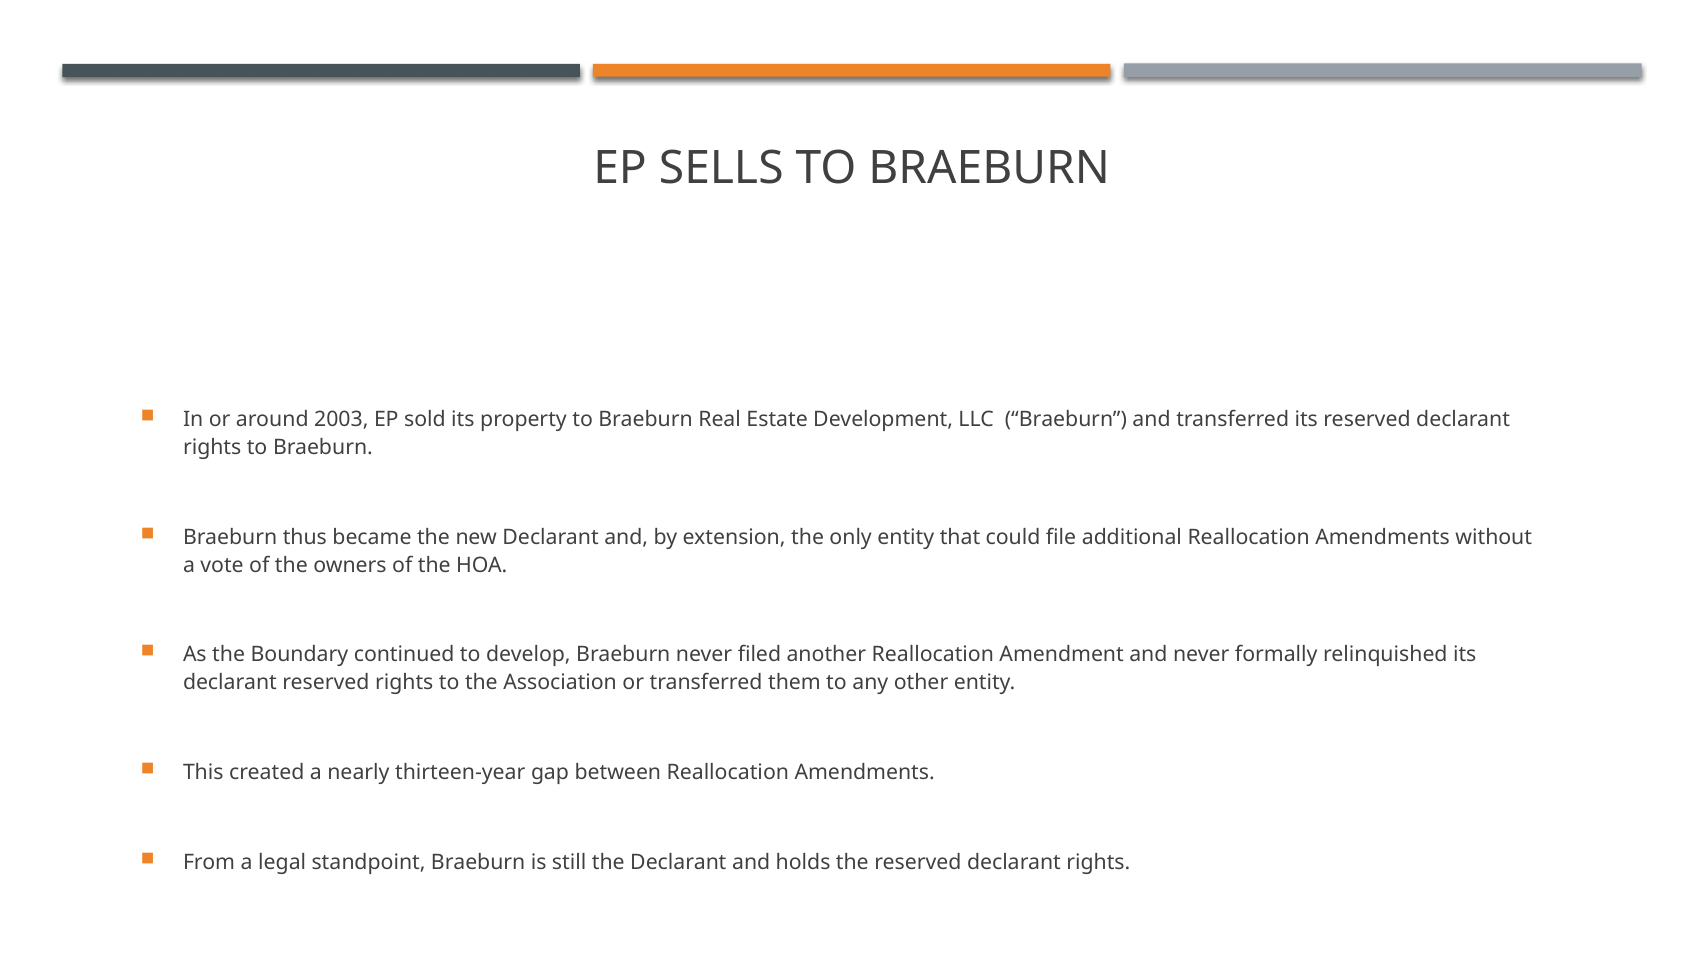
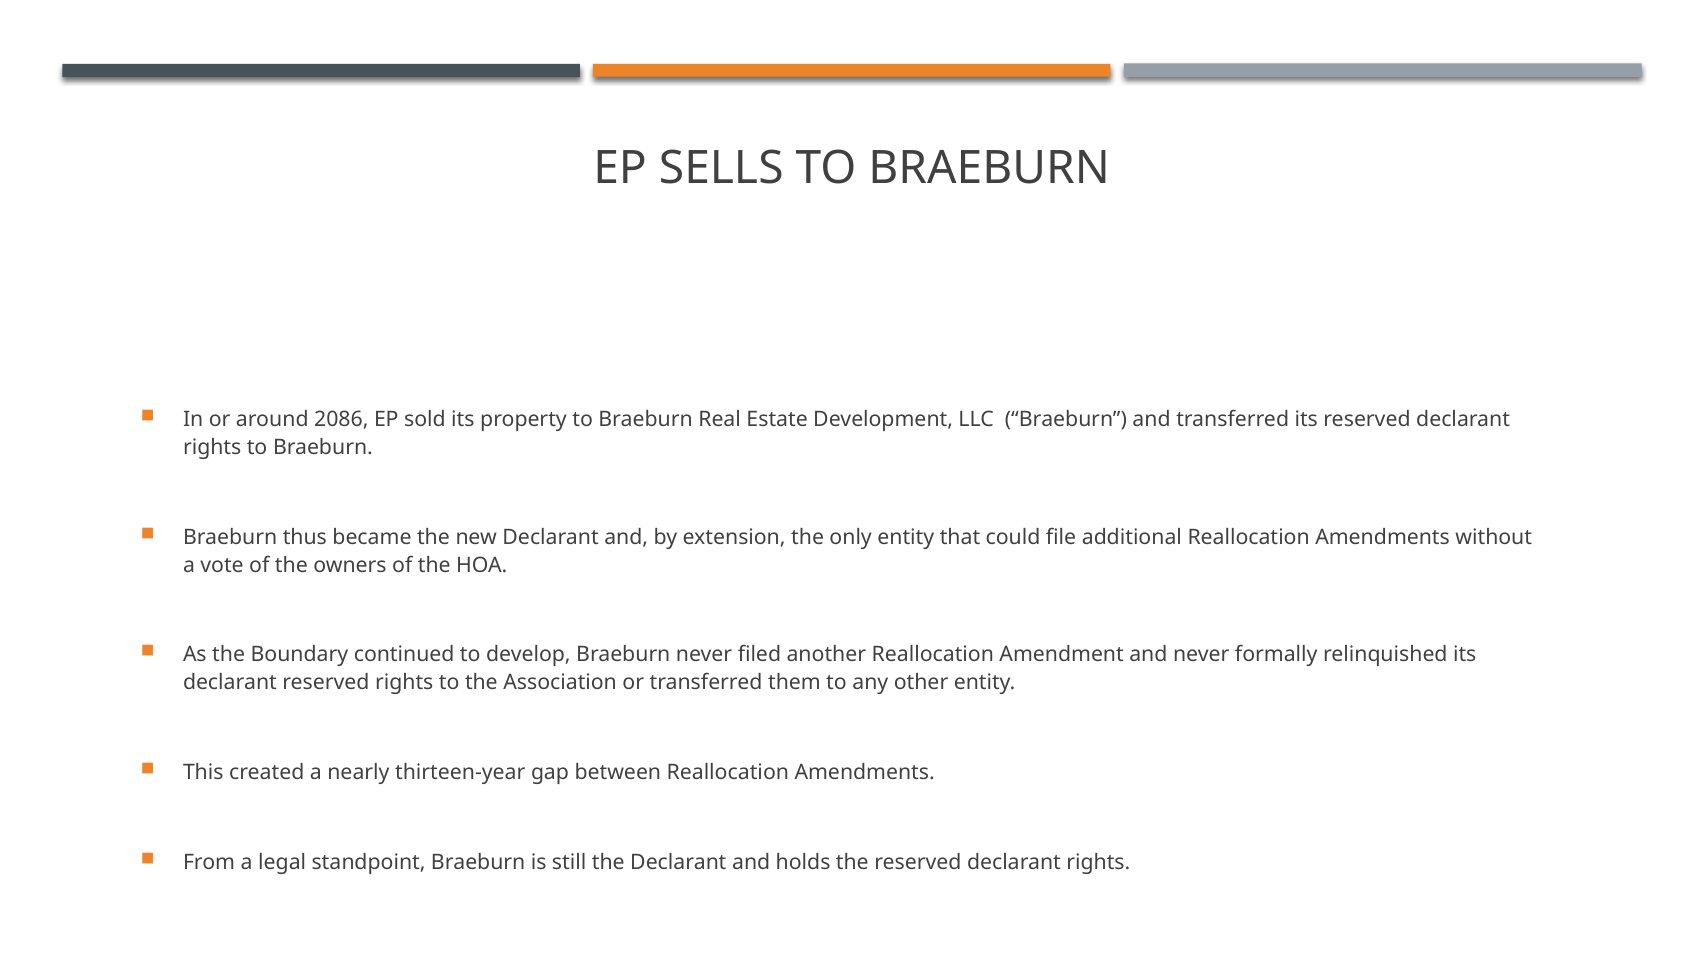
2003: 2003 -> 2086 (341, 419)
